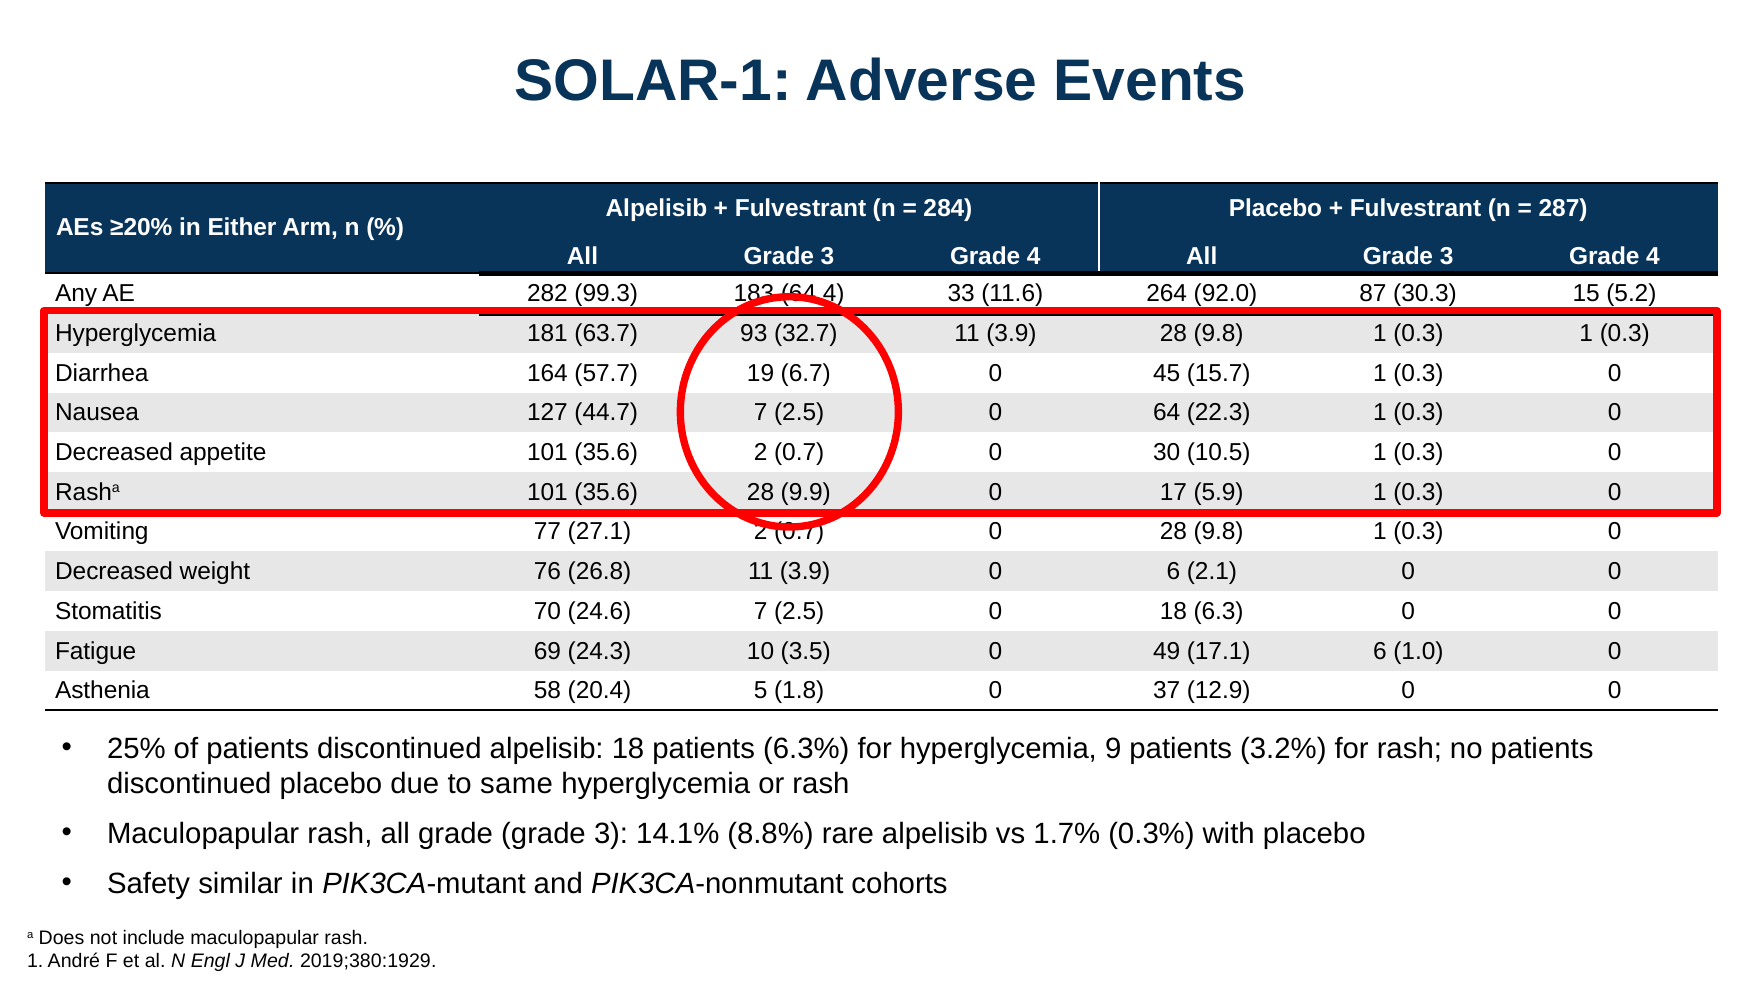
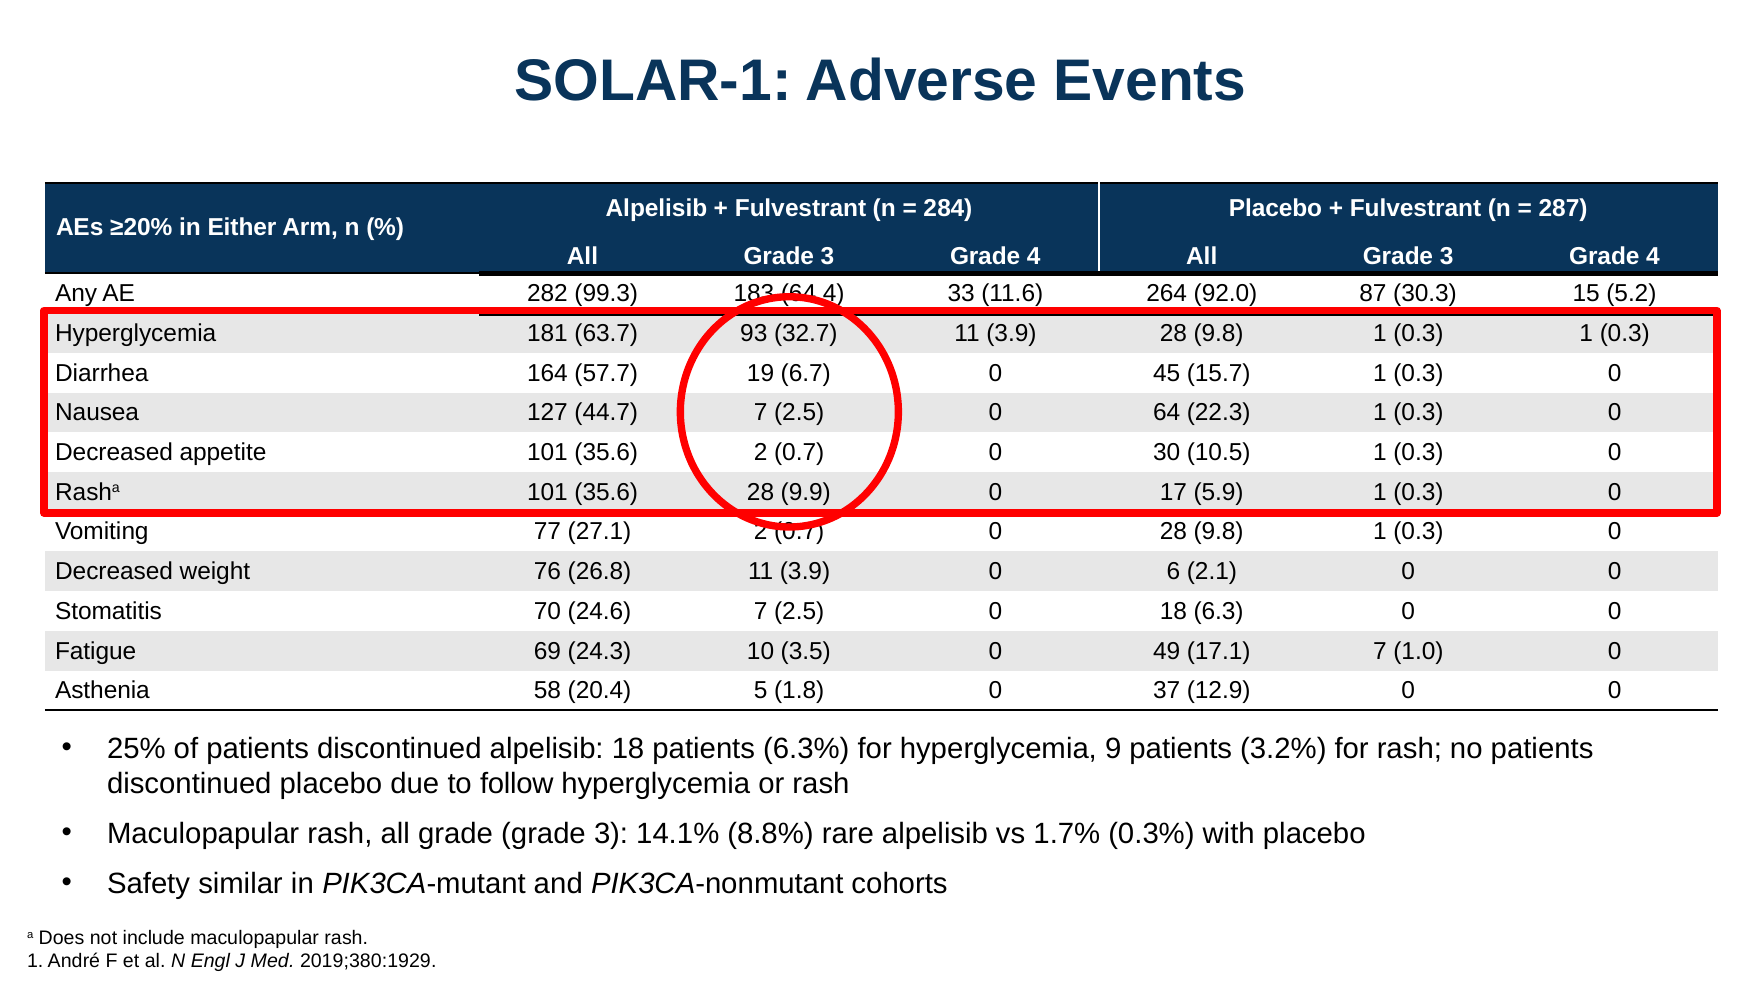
17.1 6: 6 -> 7 (1380, 651)
same: same -> follow (517, 784)
